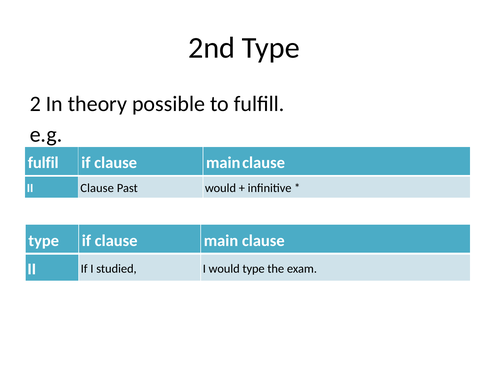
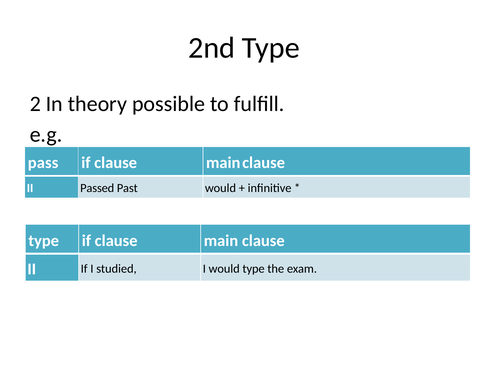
fulfil: fulfil -> pass (43, 163)
II Clause: Clause -> Passed (97, 188)
